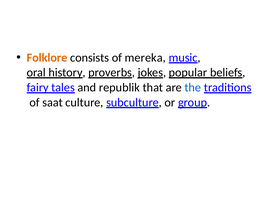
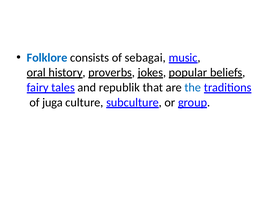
Folklore colour: orange -> blue (47, 57)
mereka: mereka -> sebagai (145, 57)
saat: saat -> juga (53, 102)
